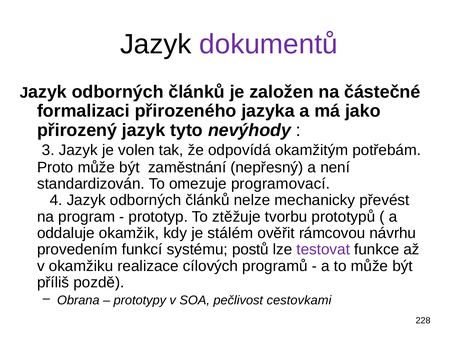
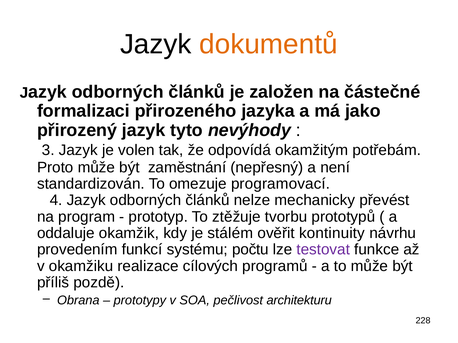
dokumentů colour: purple -> orange (269, 44)
rámcovou: rámcovou -> kontinuity (332, 233)
postů: postů -> počtu (250, 250)
cestovkami: cestovkami -> architekturu (299, 301)
